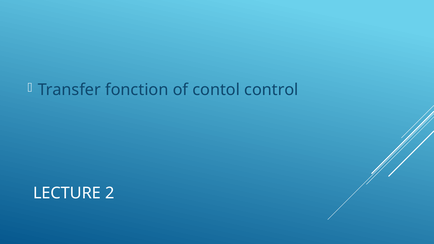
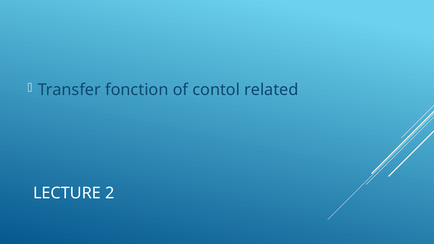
control: control -> related (271, 90)
